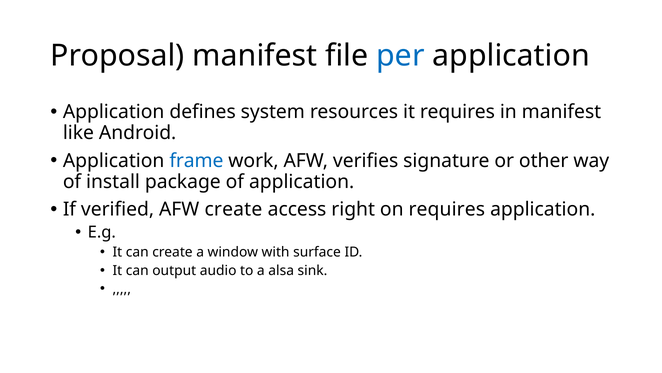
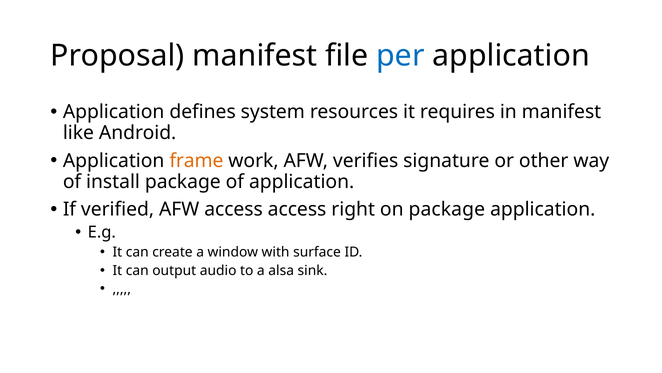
frame colour: blue -> orange (196, 161)
AFW create: create -> access (234, 209)
on requires: requires -> package (447, 209)
